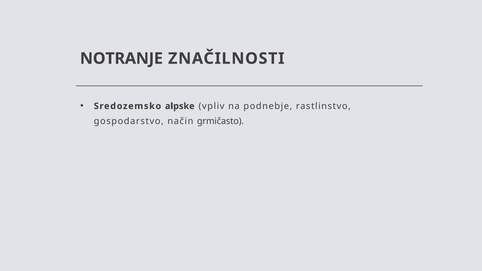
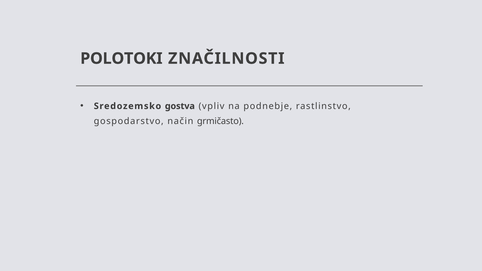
NOTRANJE: NOTRANJE -> POLOTOKI (121, 59)
alpske: alpske -> gostva (180, 106)
